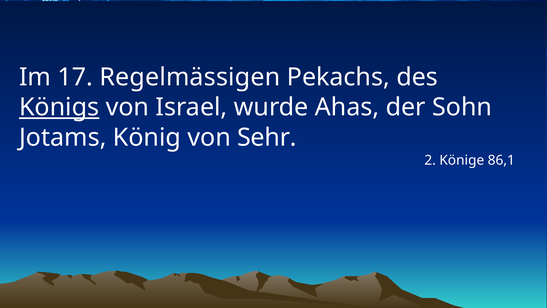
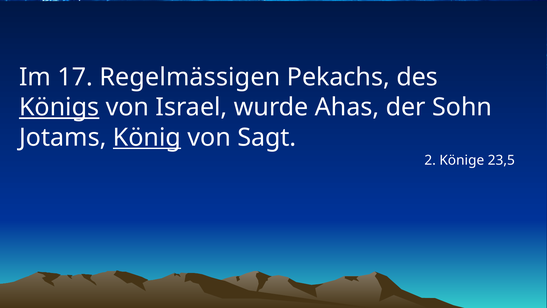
König underline: none -> present (147, 137)
Sehr: Sehr -> Sagt (267, 137)
86,1: 86,1 -> 23,5 (501, 160)
